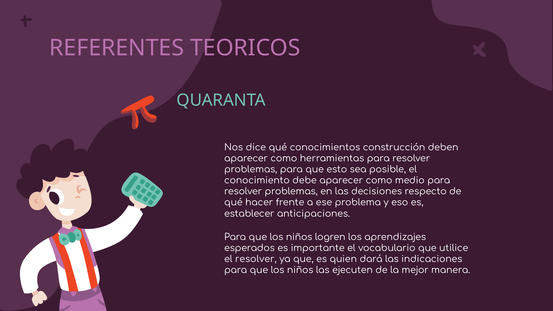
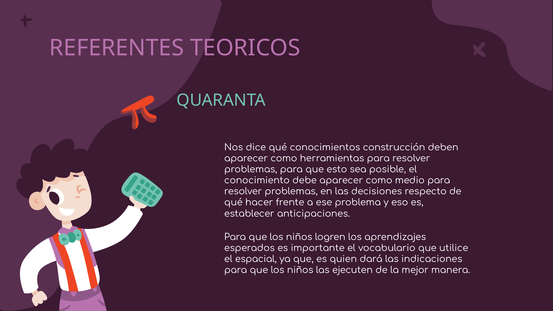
el resolver: resolver -> espacial (256, 259)
